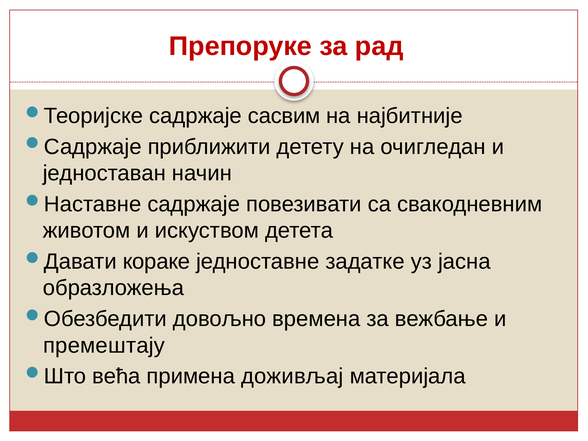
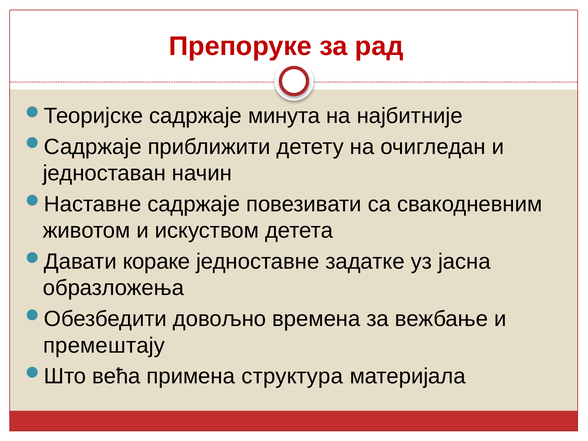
сасвим: сасвим -> минута (284, 116)
доживљај: доживљај -> структура (292, 376)
